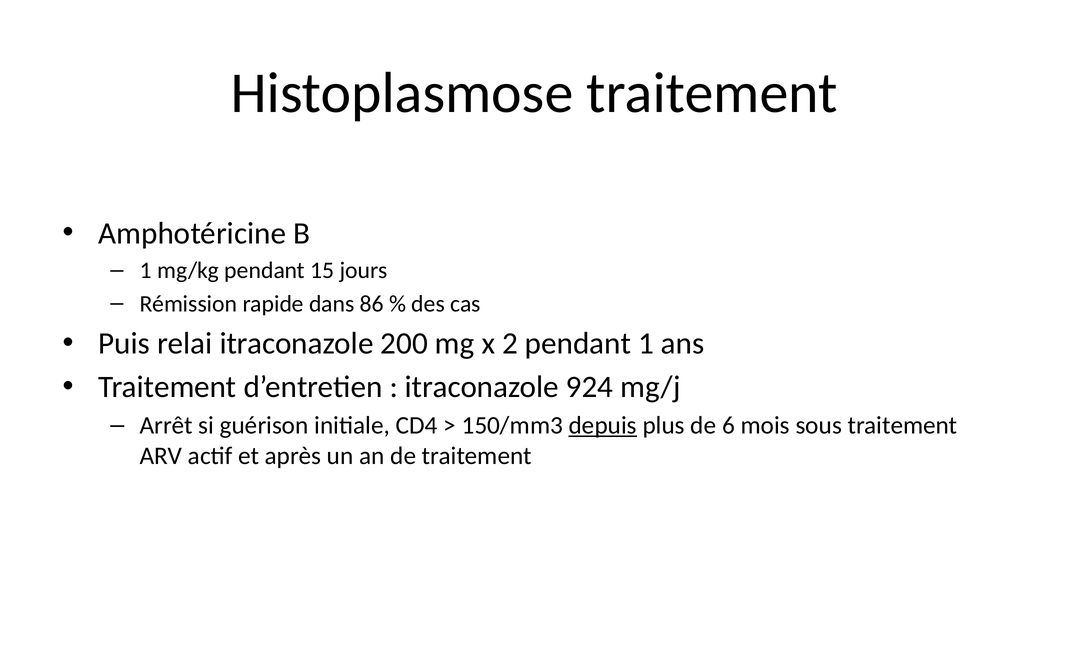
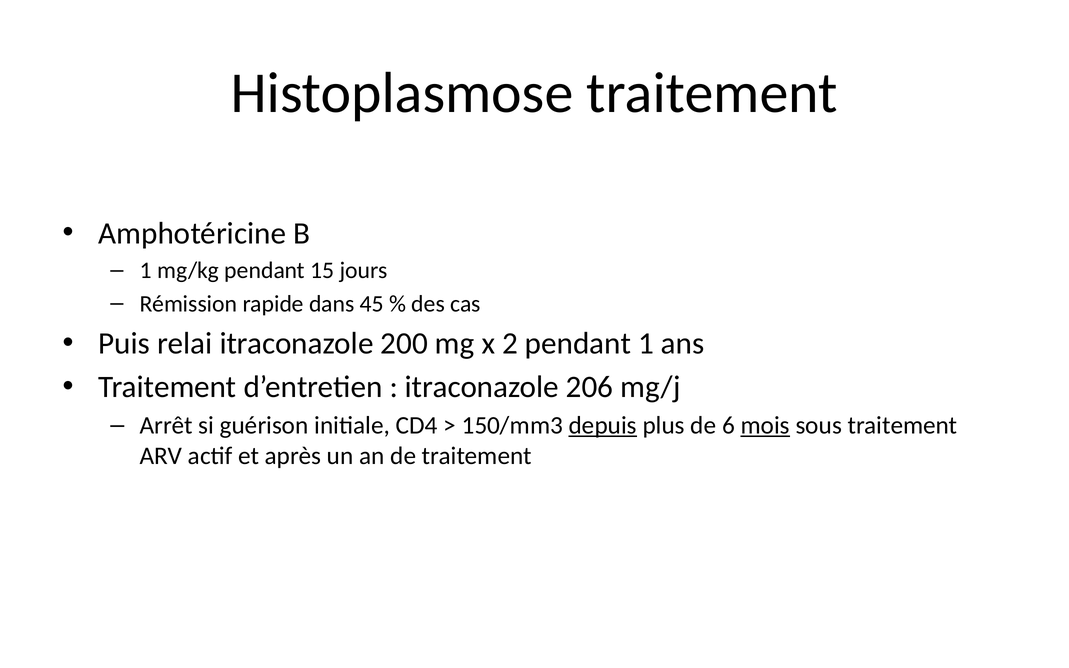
86: 86 -> 45 (372, 304)
924: 924 -> 206 (590, 387)
mois underline: none -> present (765, 426)
